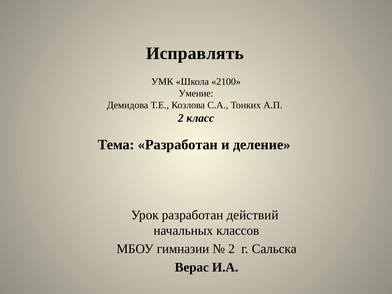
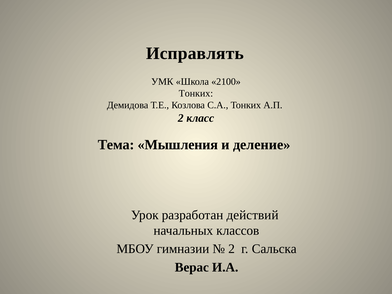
Умение: Умение -> Тонких (196, 93)
Тема Разработан: Разработан -> Мышления (178, 145)
